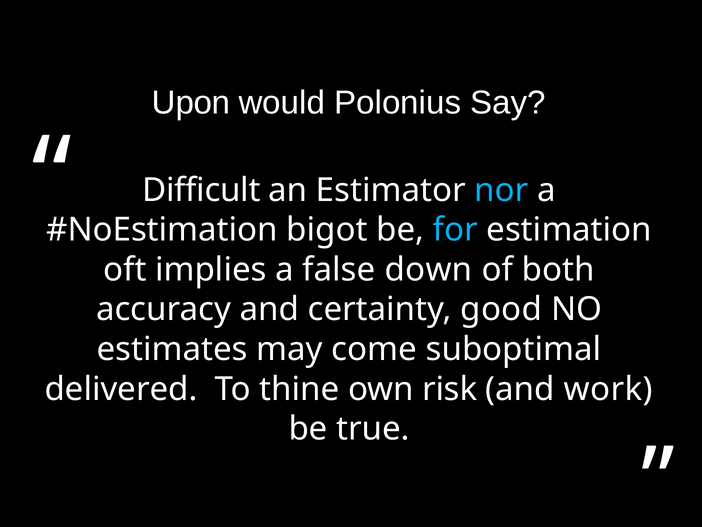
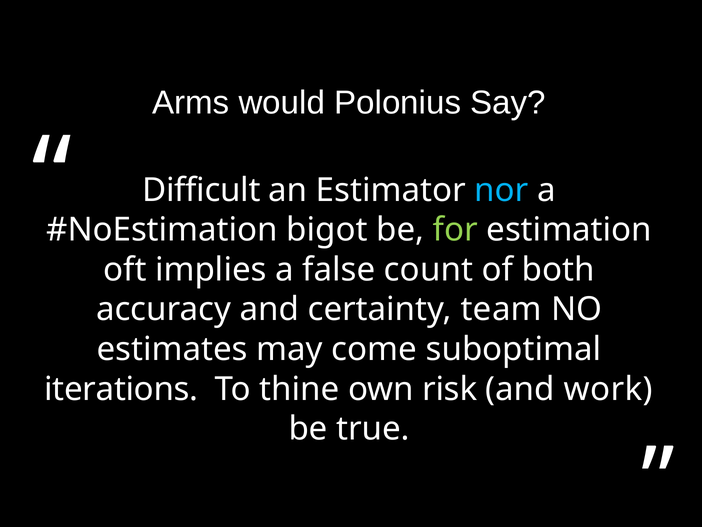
Upon: Upon -> Arms (191, 103)
for colour: light blue -> light green (455, 230)
down: down -> count (429, 269)
good: good -> team (501, 309)
delivered: delivered -> iterations (121, 389)
